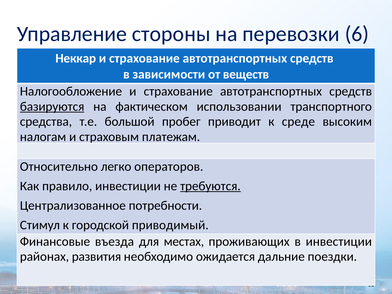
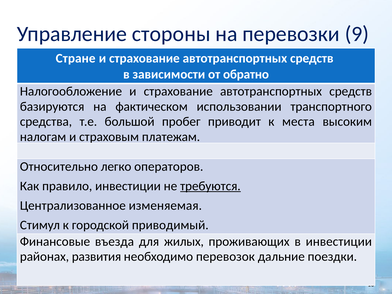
6: 6 -> 9 (357, 34)
Неккар: Неккар -> Стране (76, 58)
веществ: веществ -> обратно (246, 74)
базируются underline: present -> none (52, 106)
среде: среде -> места (298, 122)
потребности: потребности -> изменяемая (165, 206)
местах: местах -> жилых (184, 242)
ожидается: ожидается -> перевозок (225, 257)
